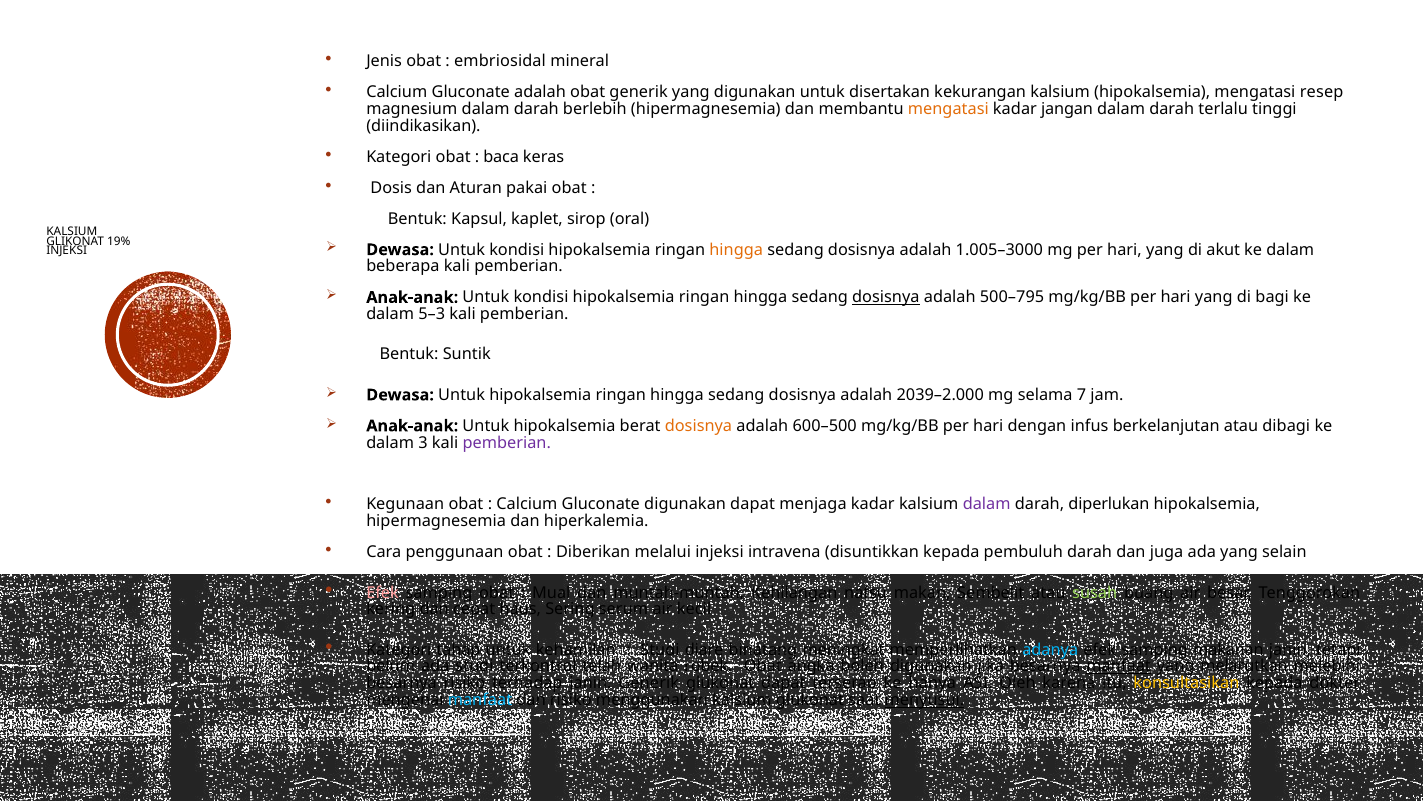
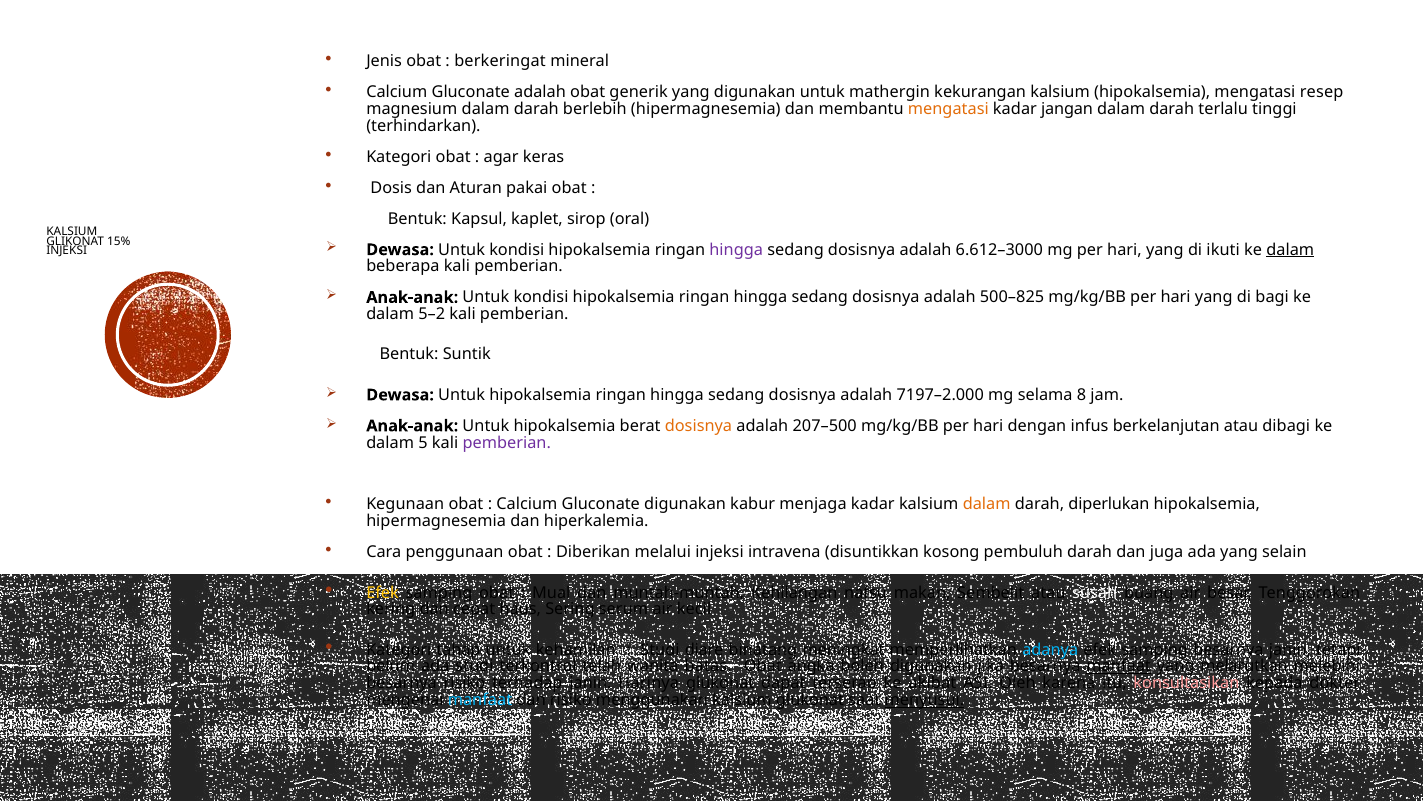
embriosidal: embriosidal -> berkeringat (500, 62)
disertakan: disertakan -> mathergin (889, 92)
diindikasikan: diindikasikan -> terhindarkan (423, 126)
baca: baca -> agar (501, 157)
19%: 19% -> 15% (119, 241)
hingga colour: orange -> purple (736, 250)
1.005–3000: 1.005–3000 -> 6.612–3000 (999, 250)
akut: akut -> ikuti (1223, 250)
dalam underline: none -> present (1290, 250)
dosisnya underline: present -> none (886, 297)
500–795: 500–795 -> 500–825 (1012, 297)
5–3: 5–3 -> 5–2 (432, 314)
2039–2.000: 2039–2.000 -> 7197–2.000 (940, 395)
7: 7 -> 8 (1082, 395)
600–500: 600–500 -> 207–500 (825, 426)
3: 3 -> 5 (423, 442)
digunakan dapat: dapat -> kabur (753, 504)
dalam colour: purple -> orange (987, 504)
disuntikkan kepada: kepada -> kosong (951, 552)
Efek colour: pink -> yellow (383, 592)
susah colour: light green -> white (1095, 592)
samping makanan: makanan -> besarnya (1228, 649)
robek: robek -> batas (708, 666)
janin Generik: Generik -> Harinya (649, 683)
hanya: hanya -> akibat (932, 683)
konsultasikan colour: yellow -> pink (1186, 683)
